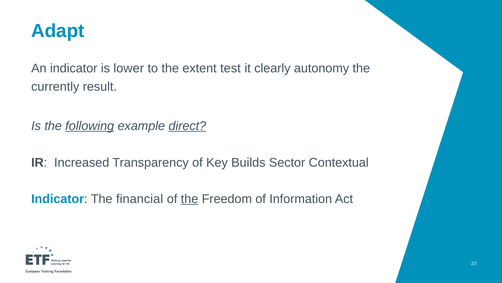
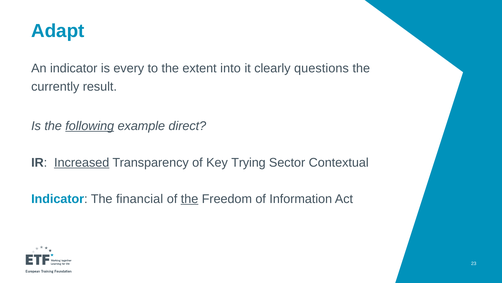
lower: lower -> every (129, 68)
test: test -> into (231, 68)
autonomy: autonomy -> questions (321, 68)
direct underline: present -> none (187, 126)
Increased underline: none -> present (82, 162)
Builds: Builds -> Trying (248, 162)
